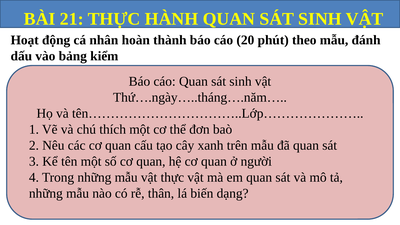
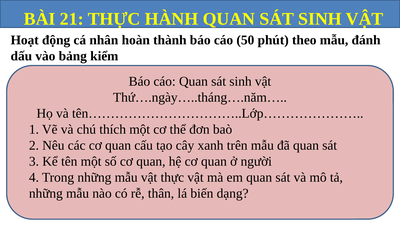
20: 20 -> 50 (245, 40)
